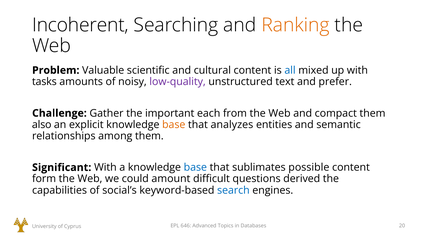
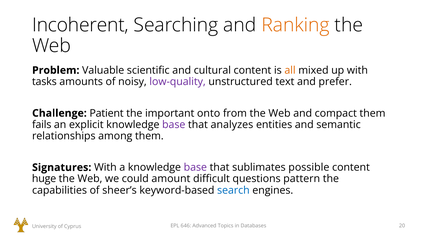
all colour: blue -> orange (290, 70)
Gather: Gather -> Patient (107, 113)
each: each -> onto (209, 113)
also: also -> fails (42, 124)
base colour: orange -> purple (174, 124)
Significant: Significant -> Signatures (62, 167)
base colour: blue -> purple (195, 167)
form: form -> huge (44, 179)
derived: derived -> pattern (302, 179)
social’s: social’s -> sheer’s (119, 190)
